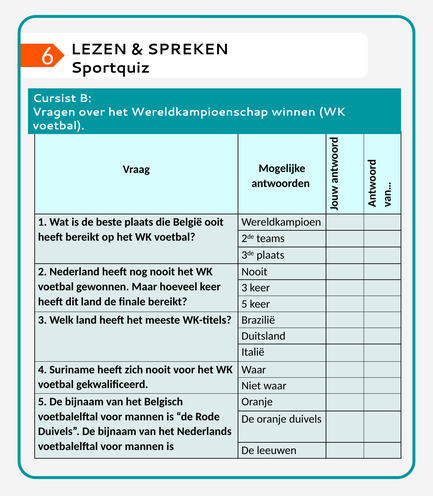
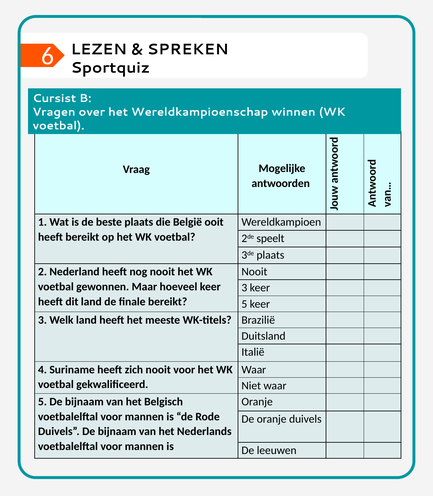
teams: teams -> speelt (270, 239)
